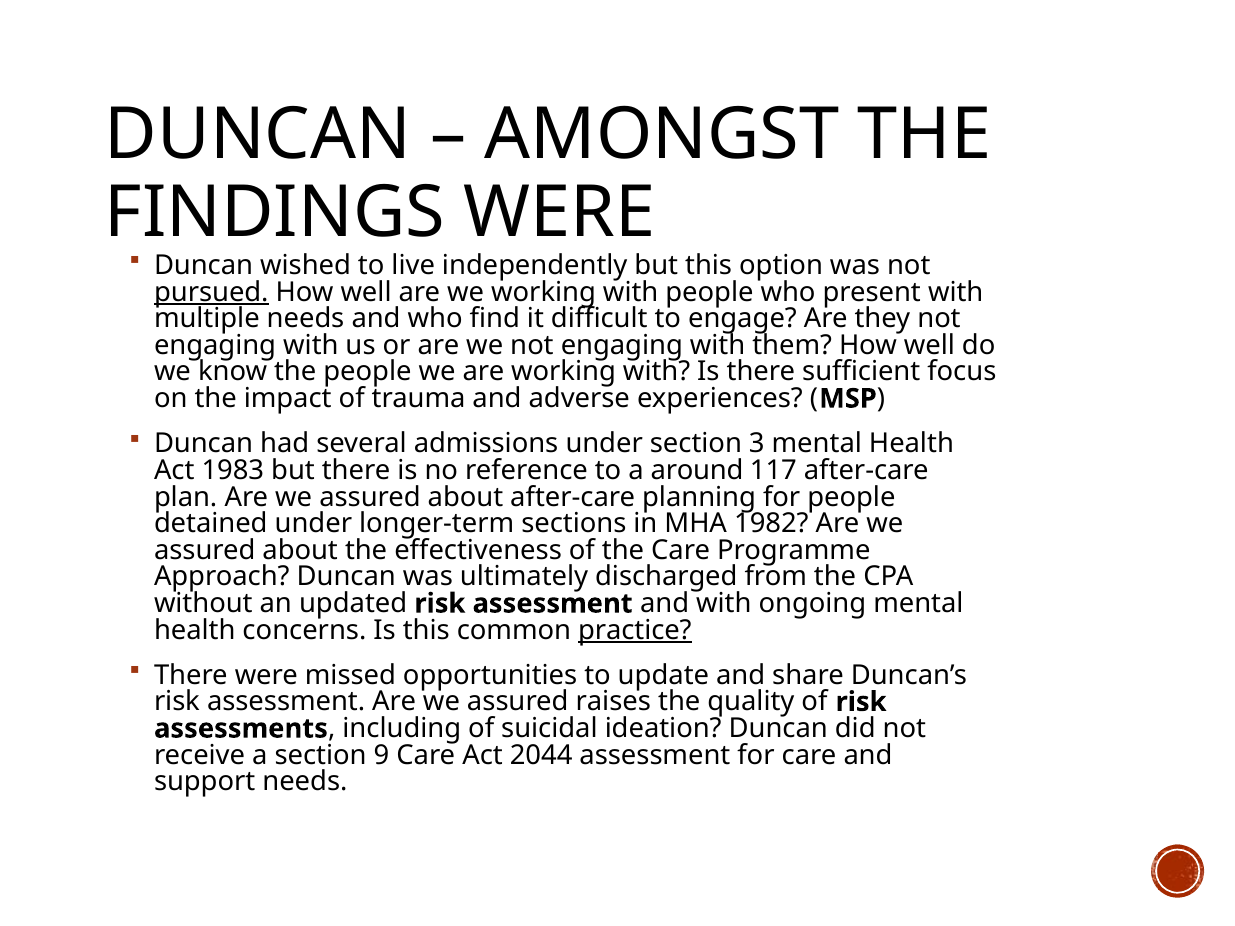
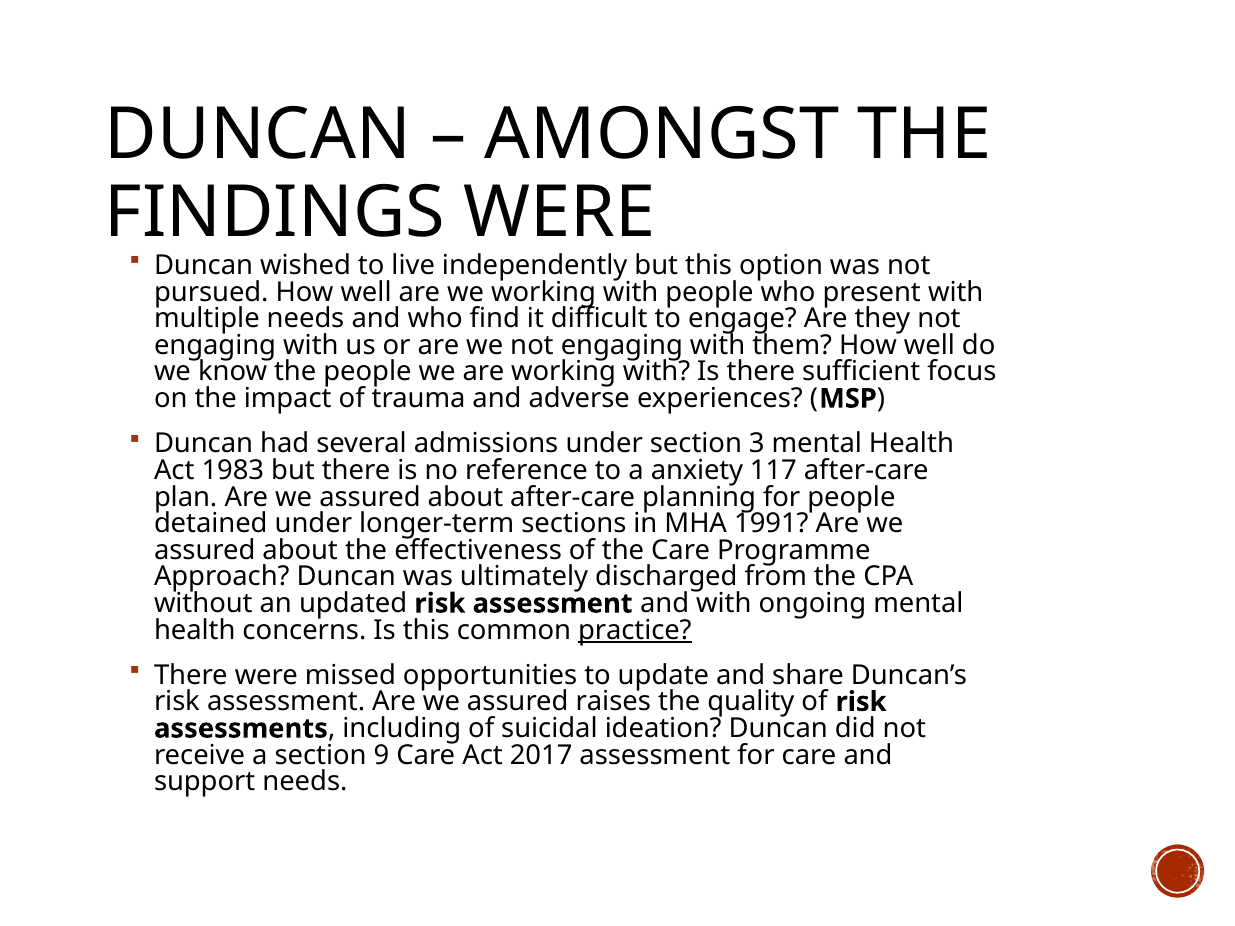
pursued underline: present -> none (211, 292)
around: around -> anxiety (697, 470)
1982: 1982 -> 1991 (771, 524)
2044: 2044 -> 2017 (541, 755)
